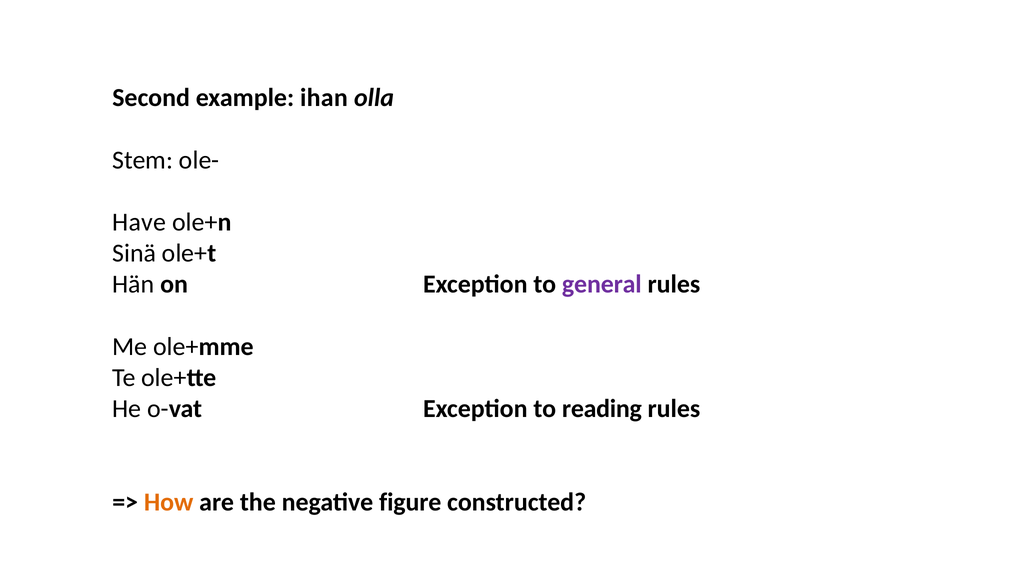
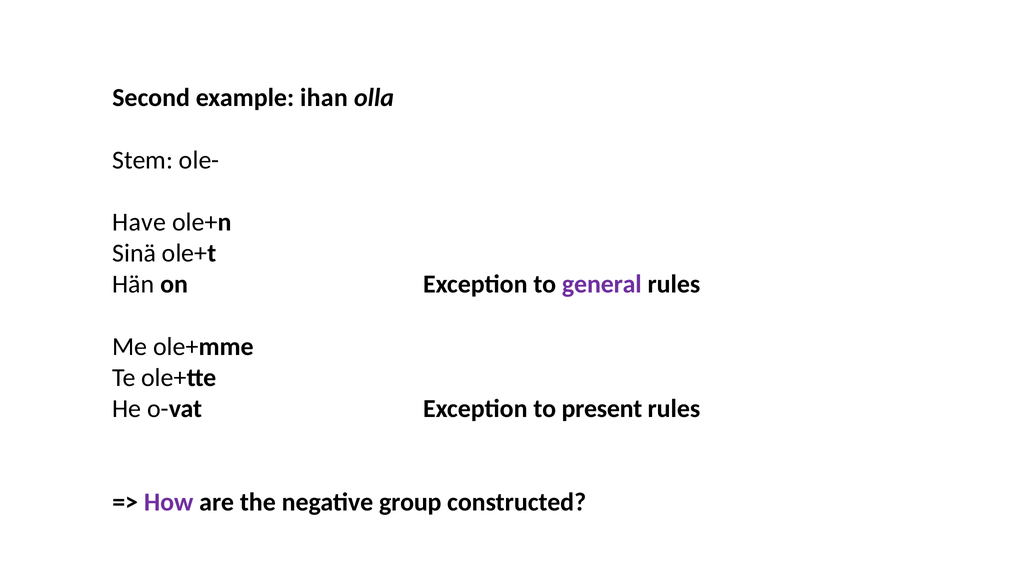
reading: reading -> present (602, 409)
How colour: orange -> purple (169, 502)
figure: figure -> group (410, 502)
